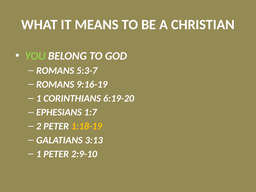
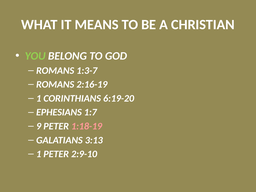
5:3-7: 5:3-7 -> 1:3-7 (87, 71)
9:16-19: 9:16-19 -> 2:16-19 (92, 84)
2: 2 -> 9 (39, 126)
1:18-19 colour: yellow -> pink (87, 126)
